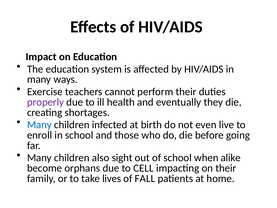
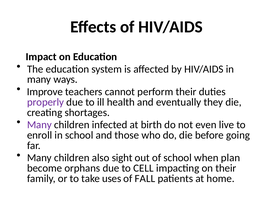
Exercise: Exercise -> Improve (45, 92)
Many colour: blue -> purple (39, 125)
alike: alike -> plan (231, 158)
lives: lives -> uses (112, 178)
